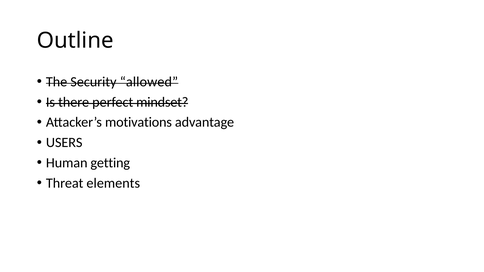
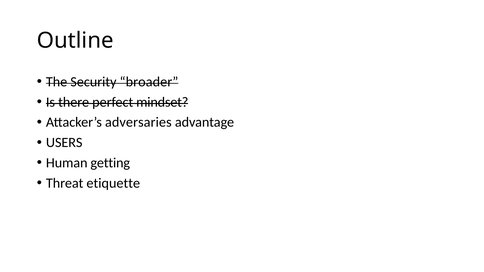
allowed: allowed -> broader (149, 82)
motivations: motivations -> adversaries (138, 122)
elements: elements -> etiquette (113, 183)
